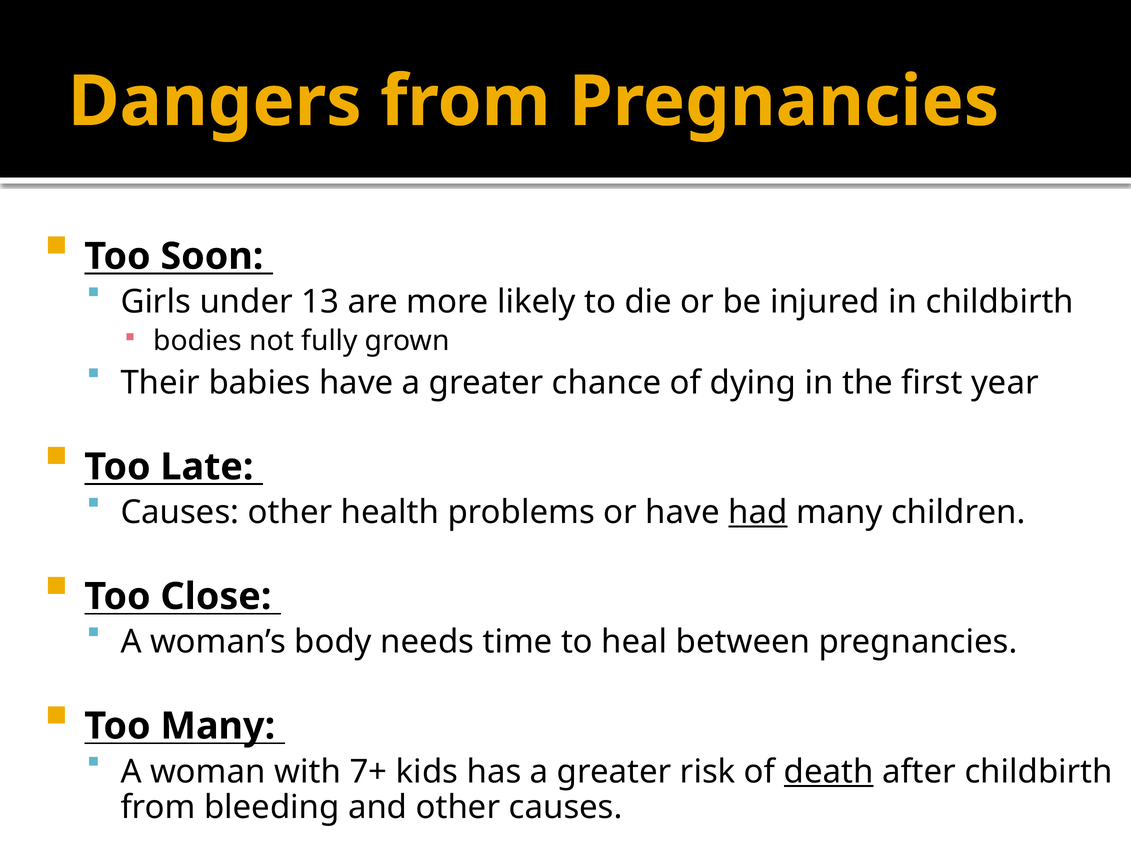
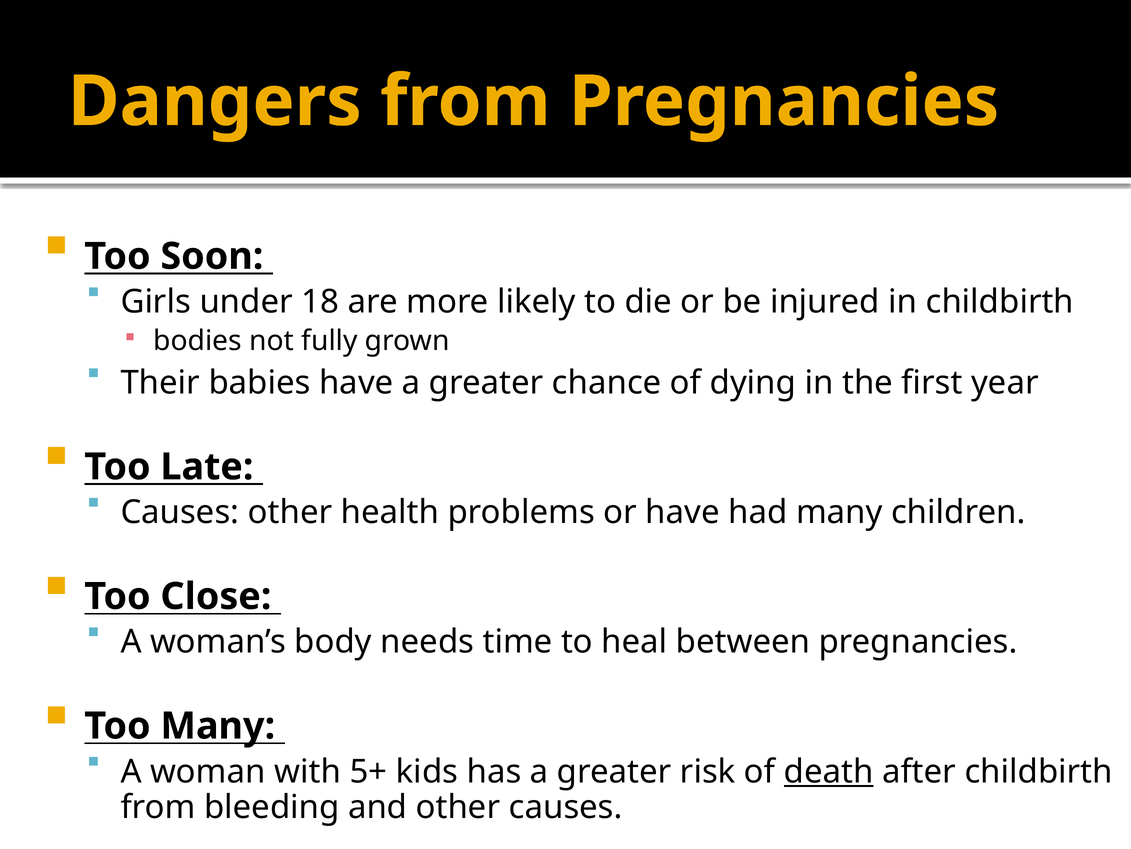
13: 13 -> 18 (320, 302)
had underline: present -> none (758, 512)
7+: 7+ -> 5+ (368, 771)
